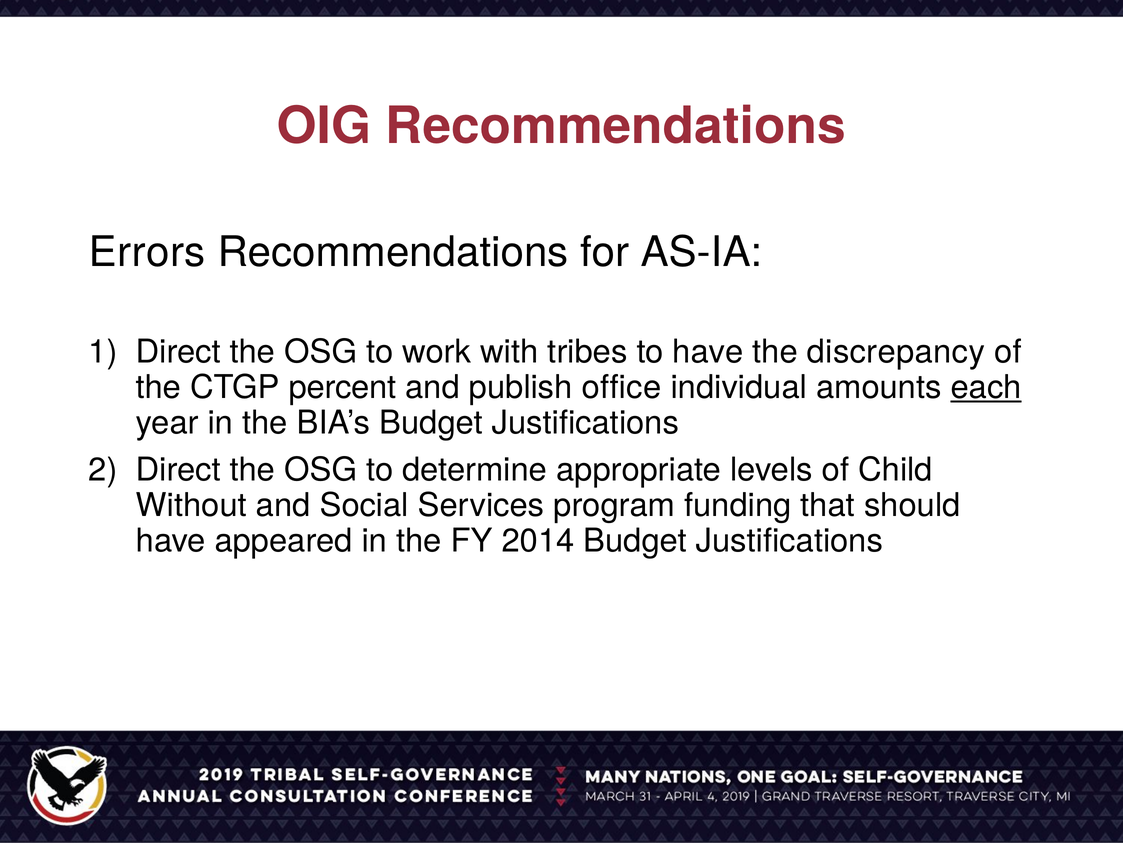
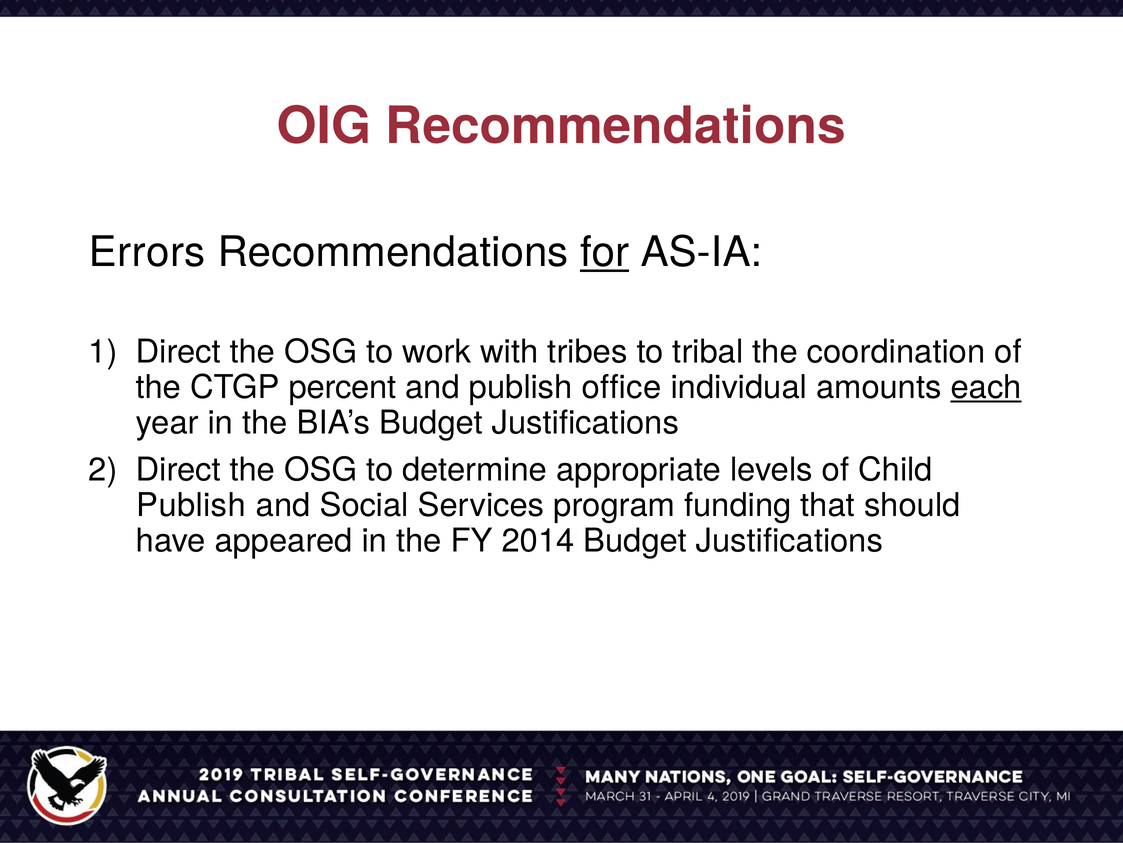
for underline: none -> present (605, 252)
to have: have -> tribal (708, 352)
discrepancy: discrepancy -> coordination (896, 352)
Without: Without -> Publish (191, 505)
